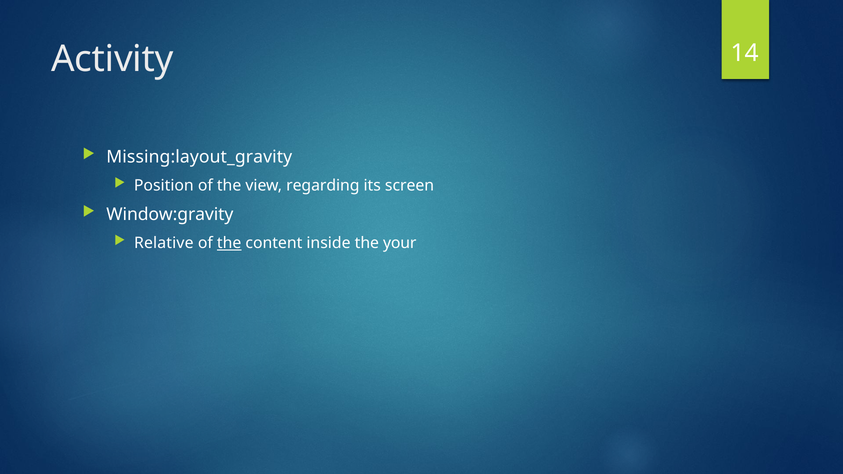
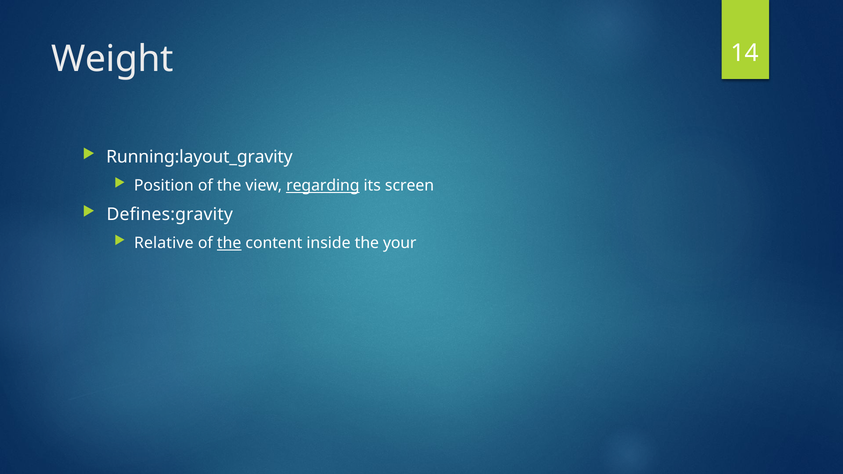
Activity: Activity -> Weight (112, 59)
Missing:layout_gravity: Missing:layout_gravity -> Running:layout_gravity (199, 157)
regarding underline: none -> present (323, 186)
Window:gravity: Window:gravity -> Defines:gravity (170, 215)
